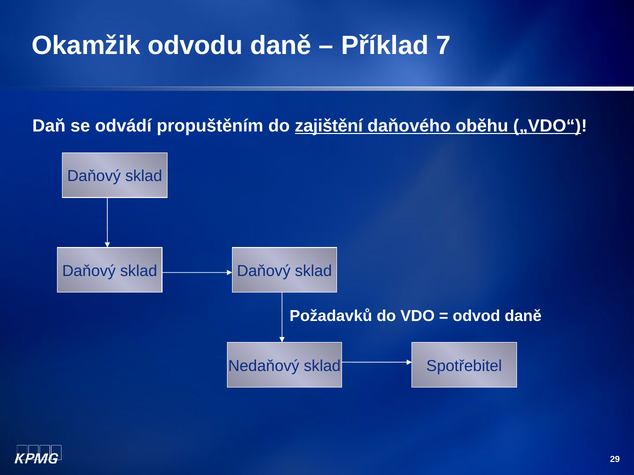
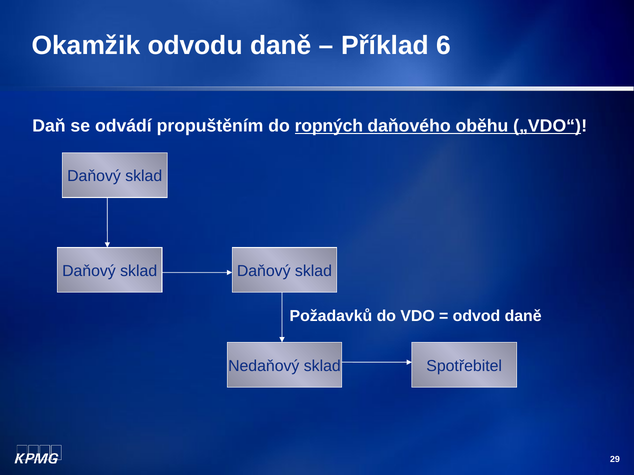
7: 7 -> 6 (444, 46)
zajištění: zajištění -> ropných (329, 126)
